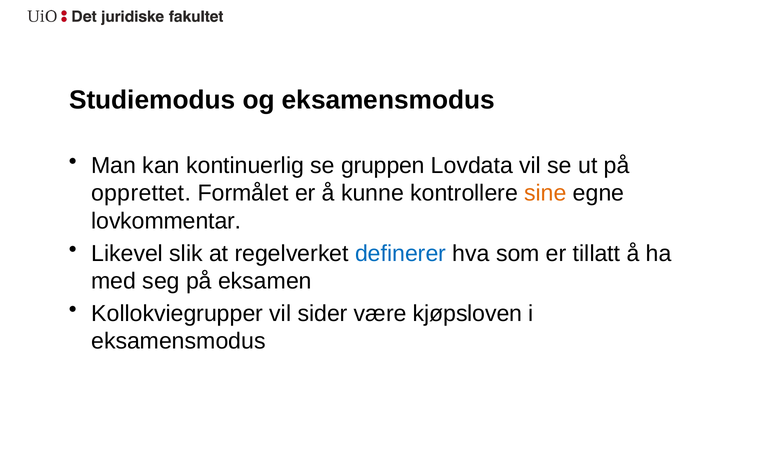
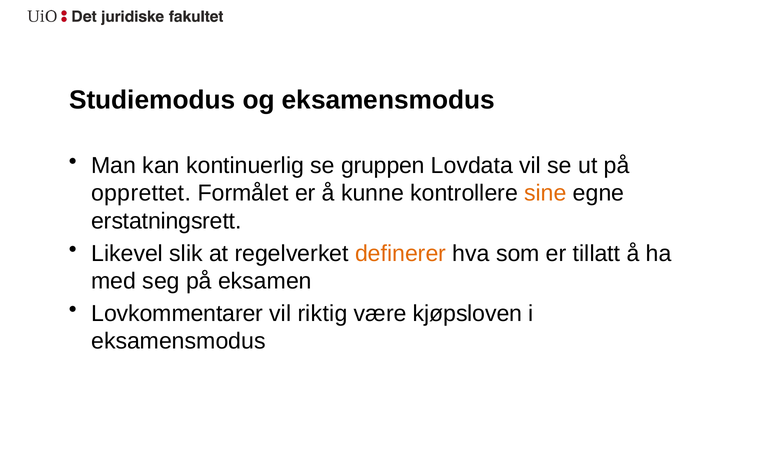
lovkommentar: lovkommentar -> erstatningsrett (166, 221)
definerer colour: blue -> orange (401, 254)
Kollokviegrupper: Kollokviegrupper -> Lovkommentarer (177, 314)
sider: sider -> riktig (322, 314)
